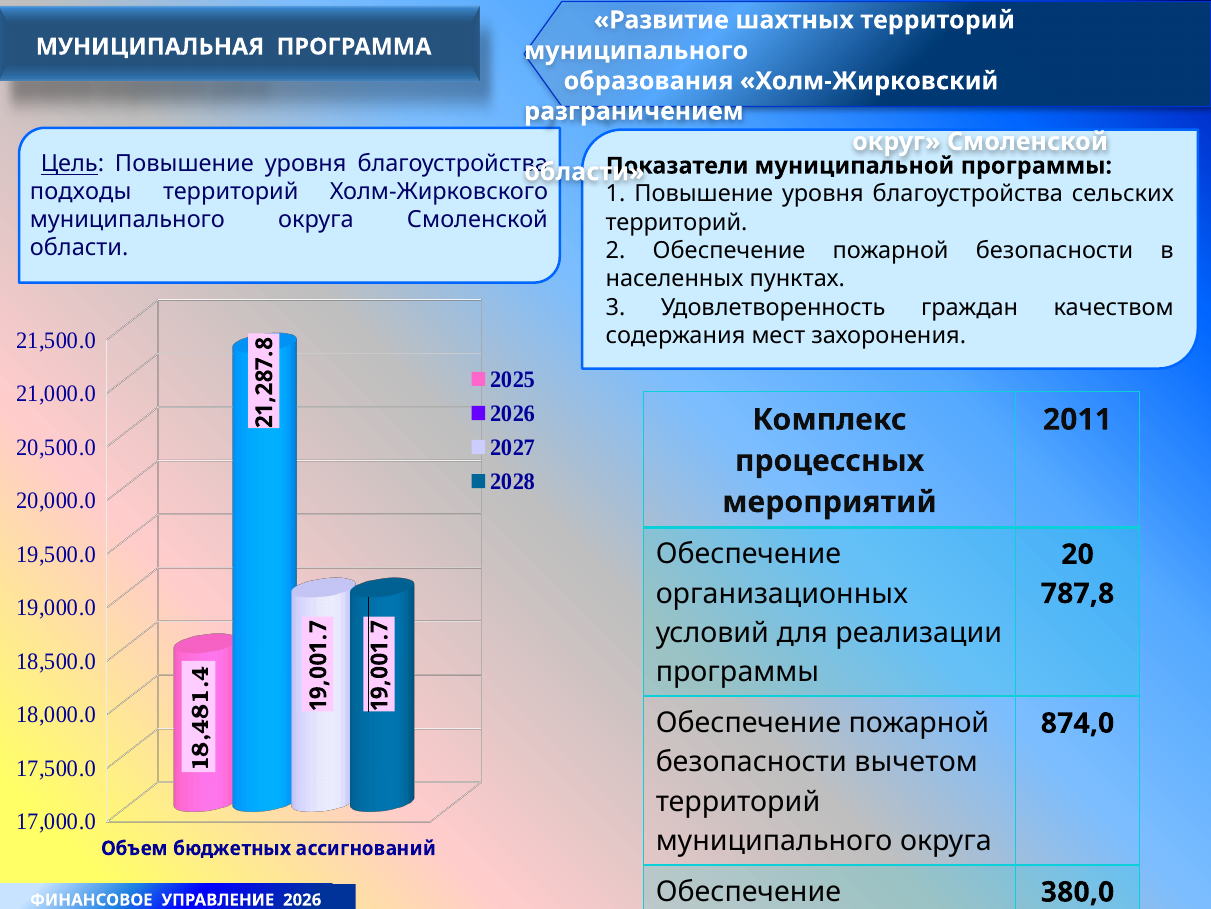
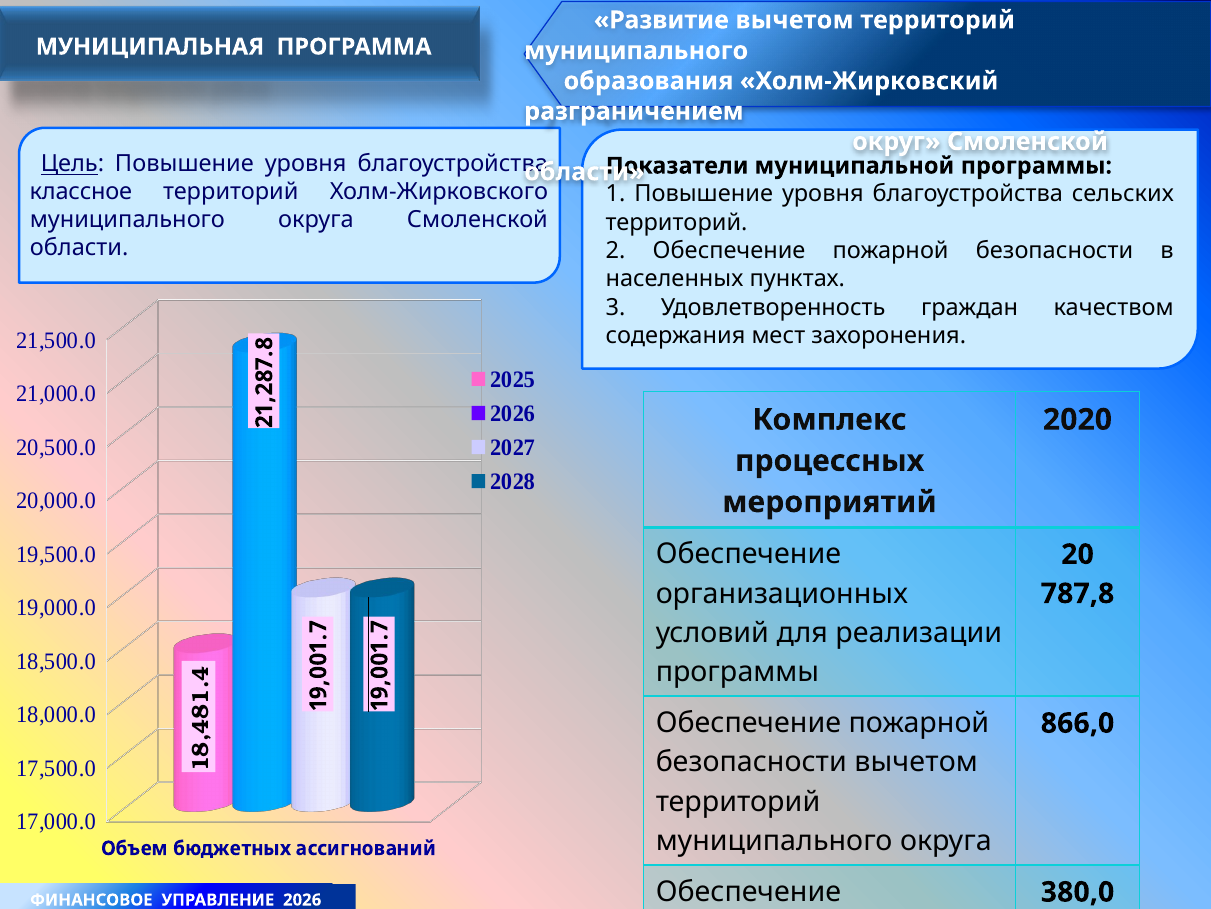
Развитие шахтных: шахтных -> вычетом (795, 20)
подходы: подходы -> классное (81, 191)
2011: 2011 -> 2020 (1077, 419)
874,0: 874,0 -> 866,0 (1078, 723)
